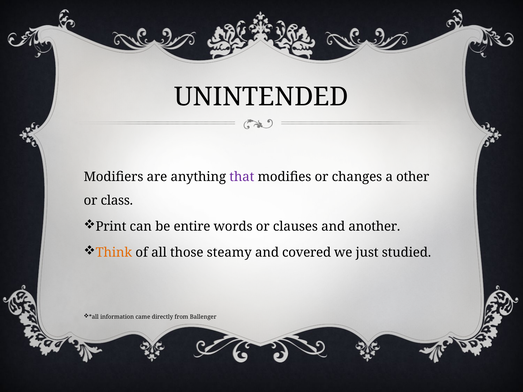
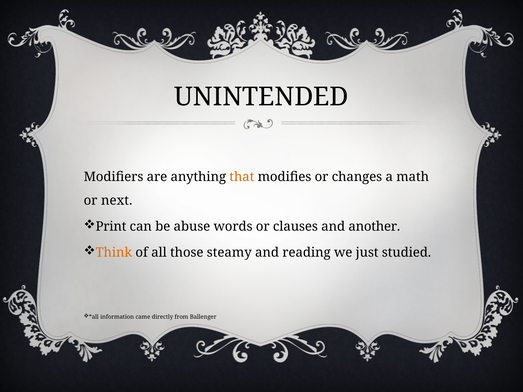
that colour: purple -> orange (242, 177)
other: other -> math (413, 177)
class: class -> next (117, 201)
entire: entire -> abuse (192, 227)
covered: covered -> reading (307, 253)
